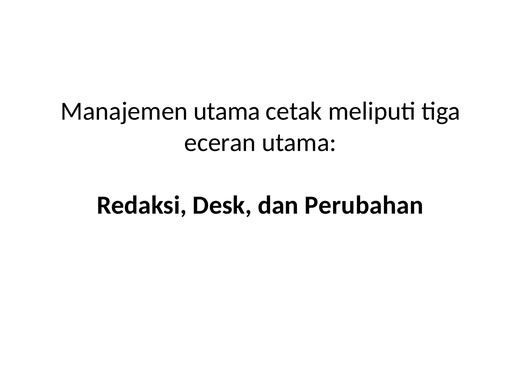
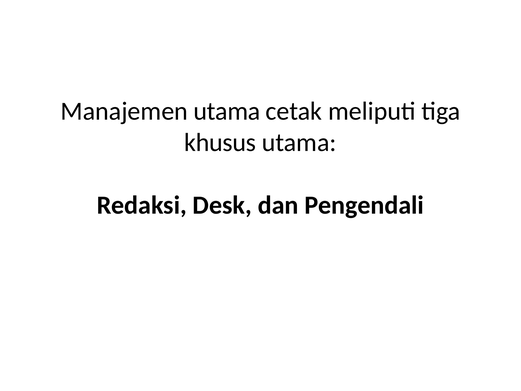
eceran: eceran -> khusus (220, 142)
Perubahan: Perubahan -> Pengendali (364, 205)
